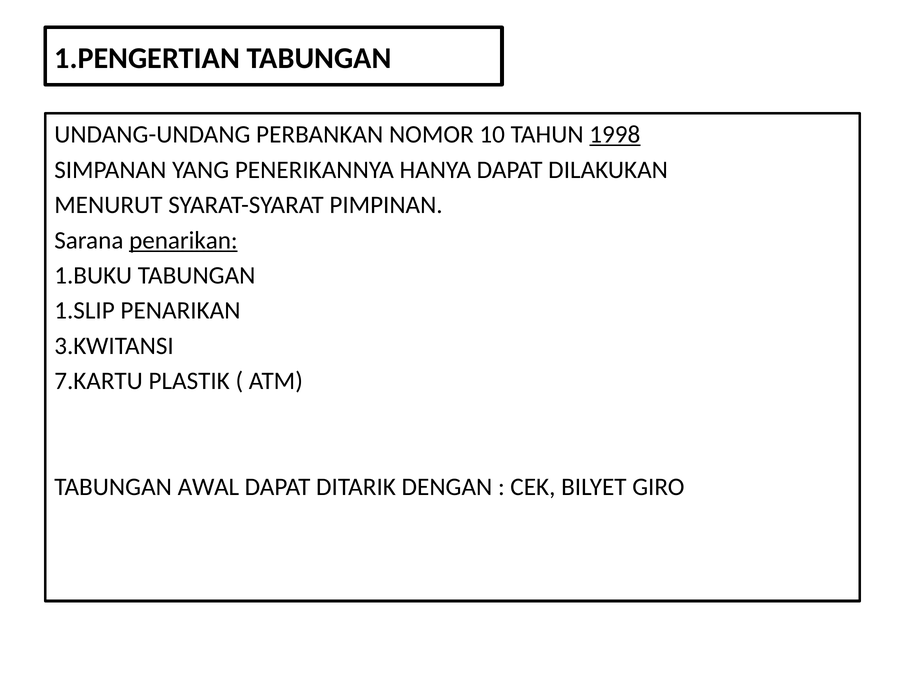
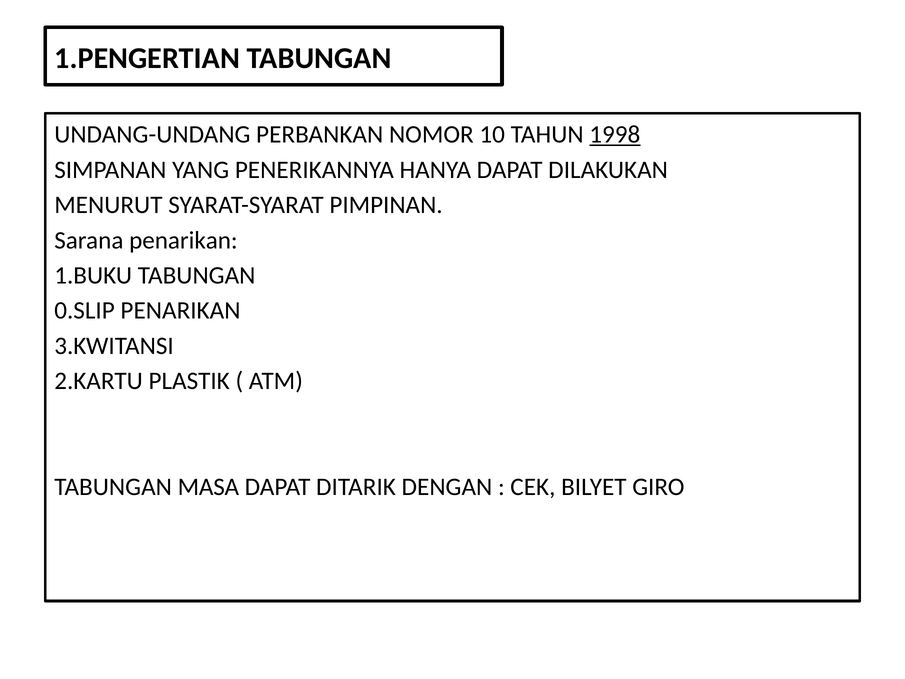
penarikan underline: present -> none (183, 240)
1.SLIP: 1.SLIP -> 0.SLIP (85, 311)
7.KARTU: 7.KARTU -> 2.KARTU (99, 381)
AWAL: AWAL -> MASA (208, 487)
